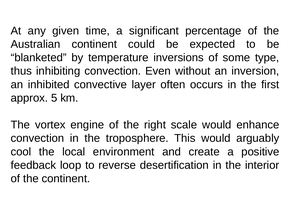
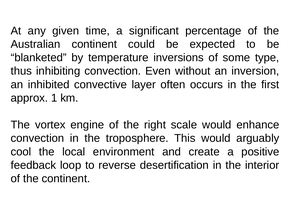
5: 5 -> 1 (54, 98)
